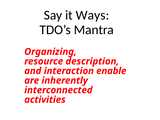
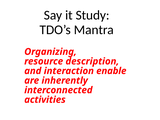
Ways: Ways -> Study (93, 15)
